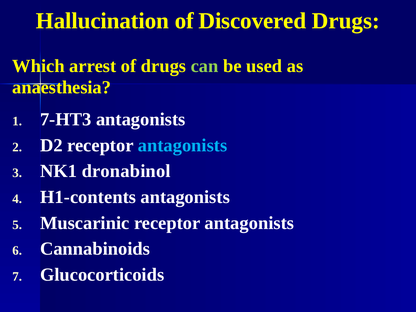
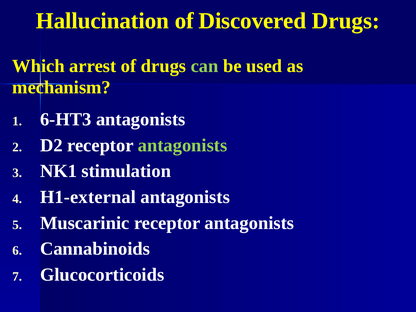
anaesthesia: anaesthesia -> mechanism (62, 88)
7-HT3: 7-HT3 -> 6-HT3 (66, 119)
antagonists colour: light blue -> light green (183, 145)
dronabinol: dronabinol -> stimulation (126, 171)
H1-contents: H1-contents -> H1-external (88, 197)
